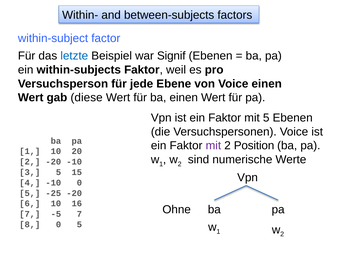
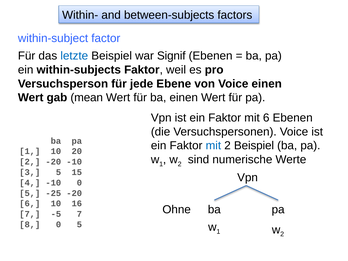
diese: diese -> mean (87, 98)
mit 5: 5 -> 6 (266, 118)
mit colour: purple -> blue (213, 146)
2 Position: Position -> Beispiel (254, 146)
